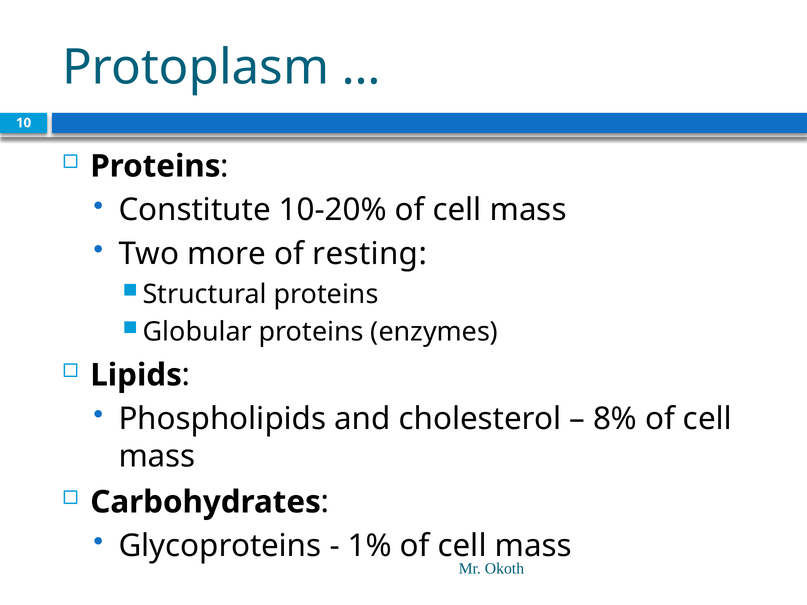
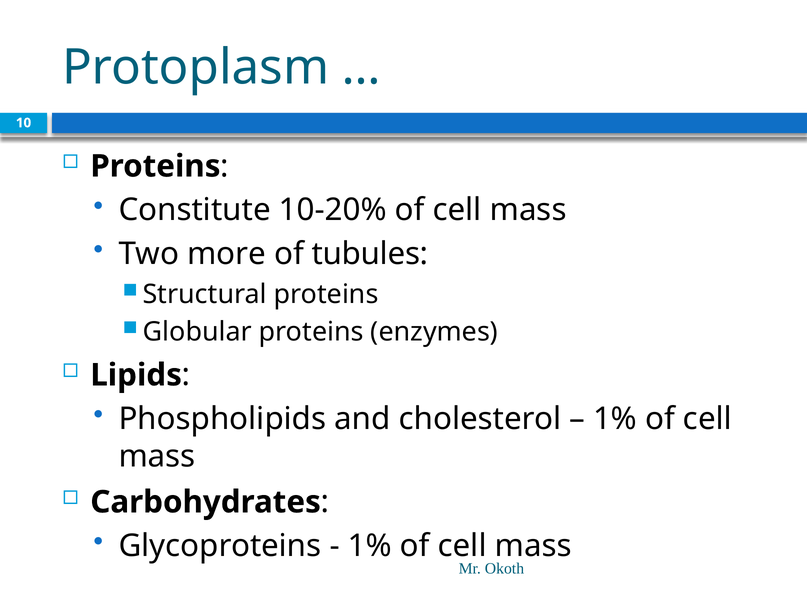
resting: resting -> tubules (370, 254)
8%: 8% -> 1% (615, 419)
